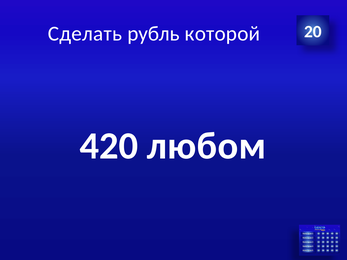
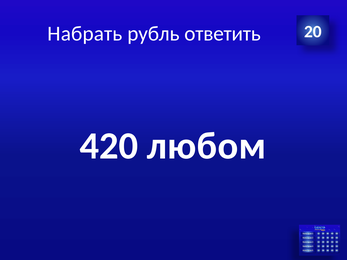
Сделать: Сделать -> Набрать (85, 34)
которой: которой -> ответить (223, 34)
